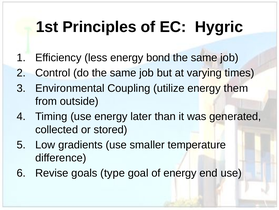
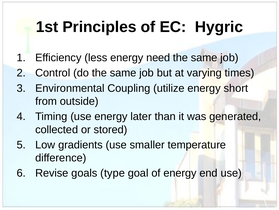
bond: bond -> need (158, 57)
them: them -> short (236, 88)
